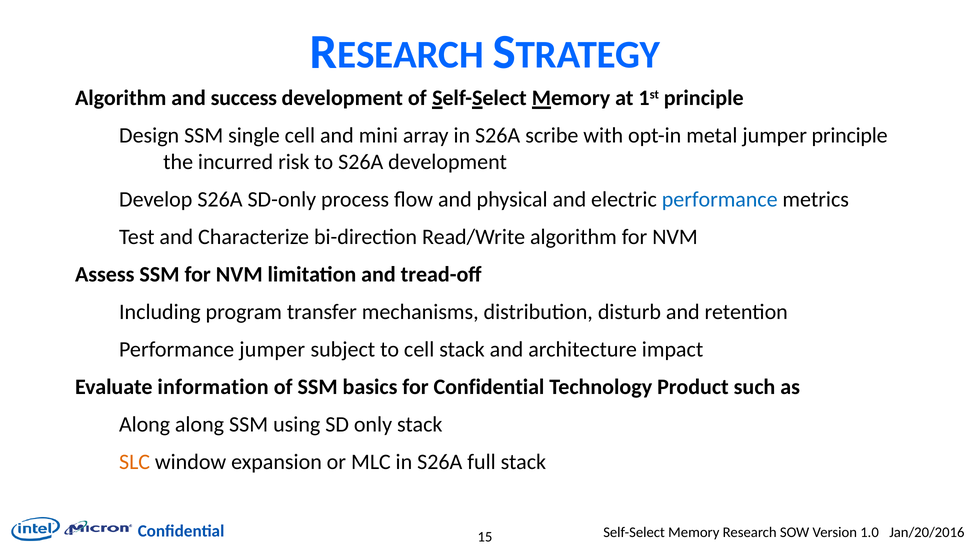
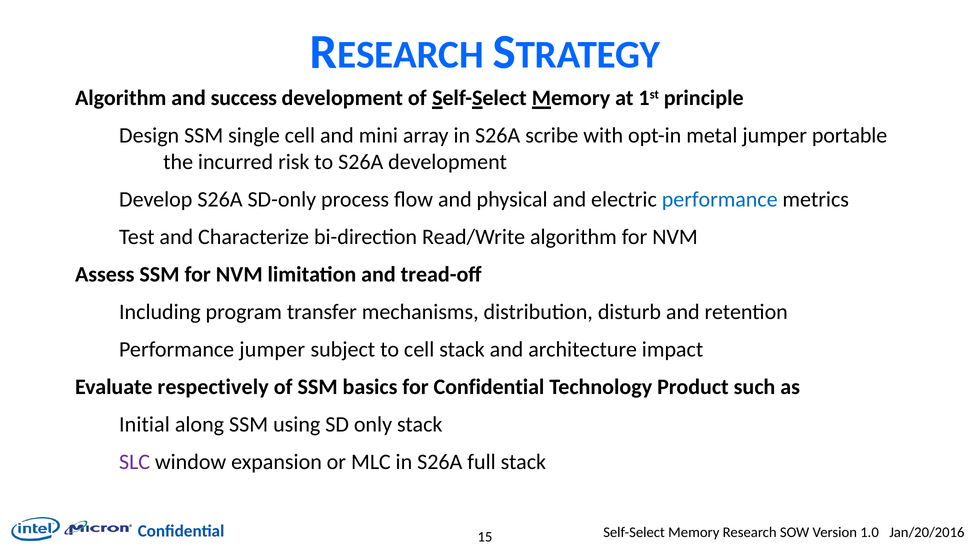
jumper principle: principle -> portable (850, 136)
information: information -> respectively (213, 387)
Along: Along -> Initial (144, 424)
SLC colour: orange -> purple (135, 462)
